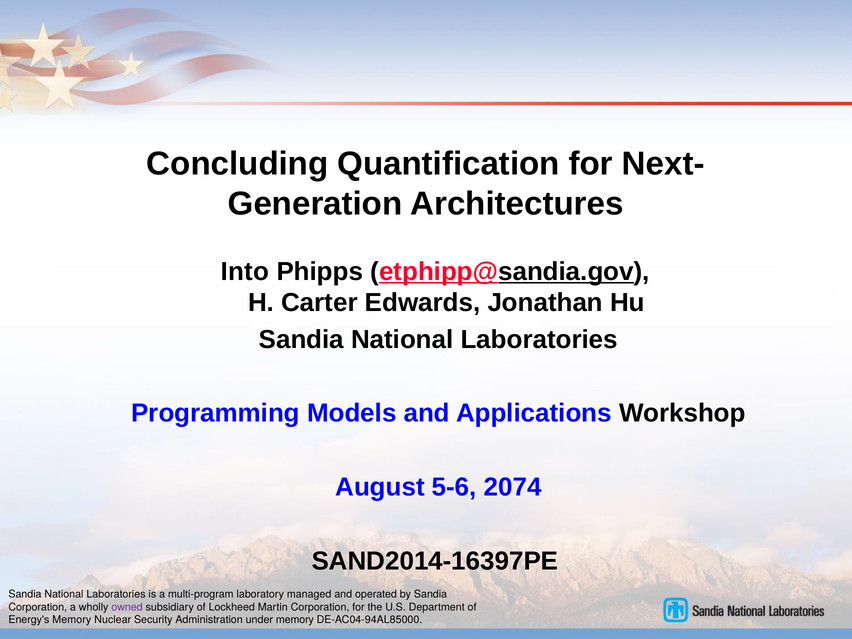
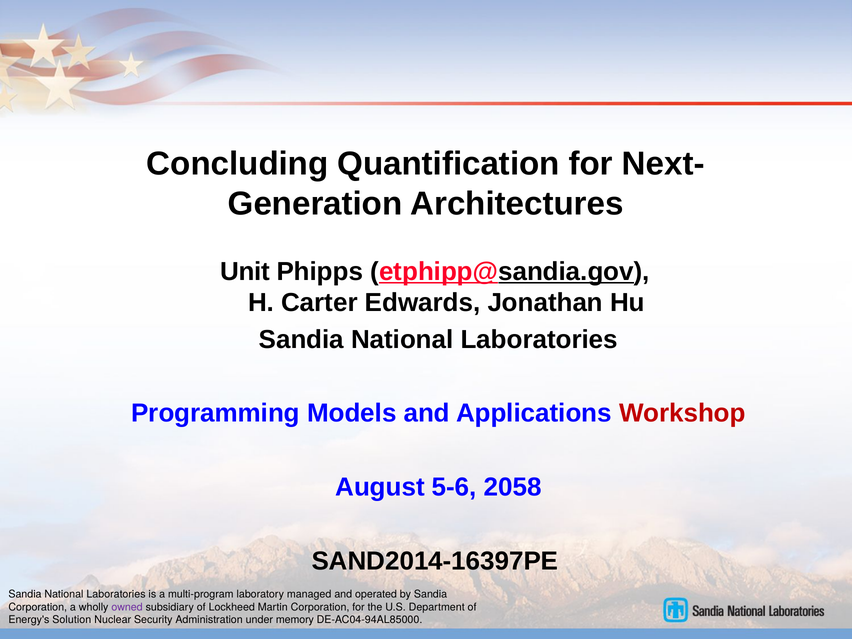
Into: Into -> Unit (245, 271)
Workshop colour: black -> red (682, 413)
2074: 2074 -> 2058 (513, 487)
Energy's Memory: Memory -> Solution (72, 620)
